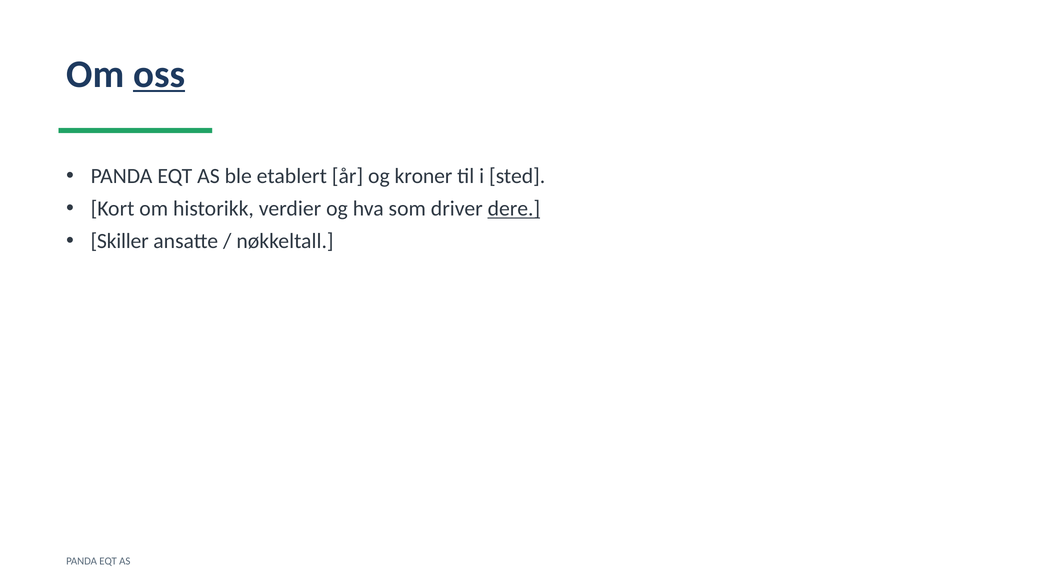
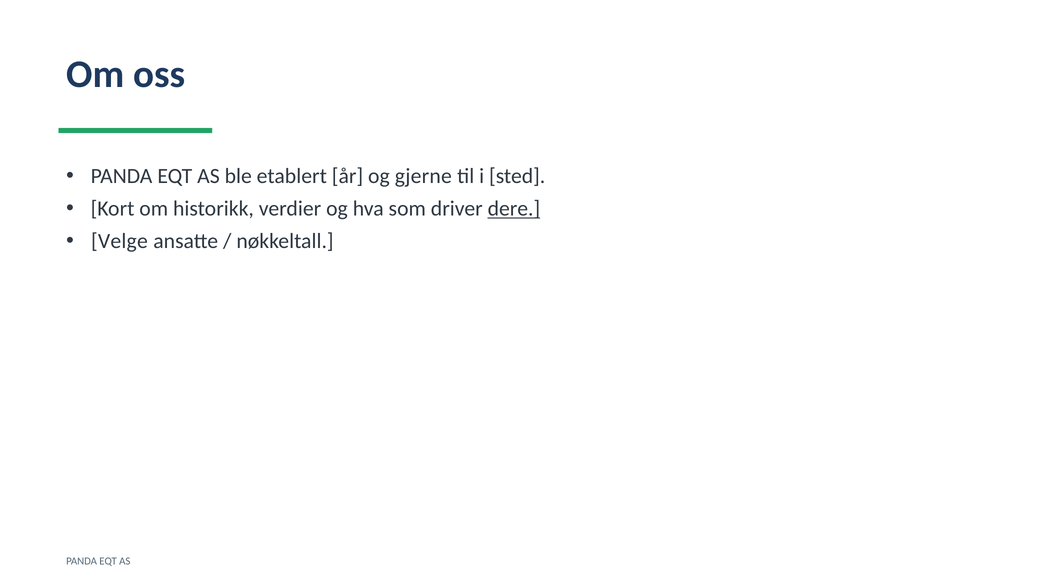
oss underline: present -> none (159, 74)
kroner: kroner -> gjerne (423, 176)
Skiller: Skiller -> Velge (119, 241)
